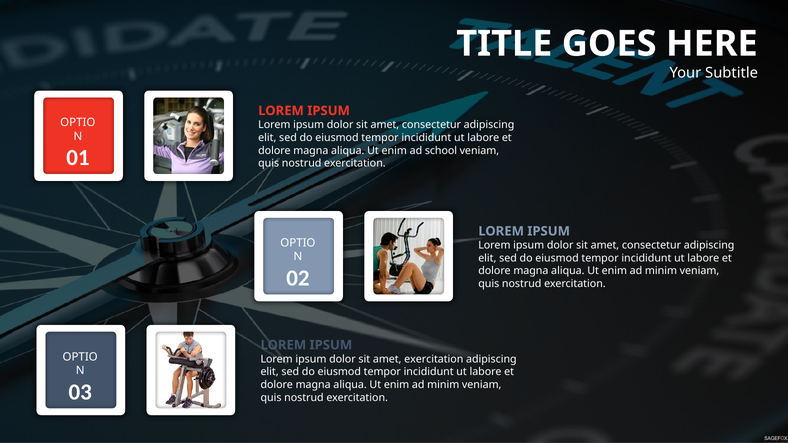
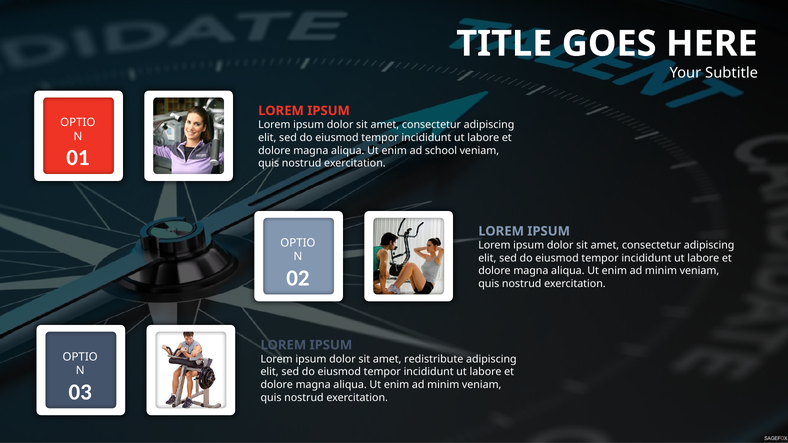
amet exercitation: exercitation -> redistribute (434, 359)
